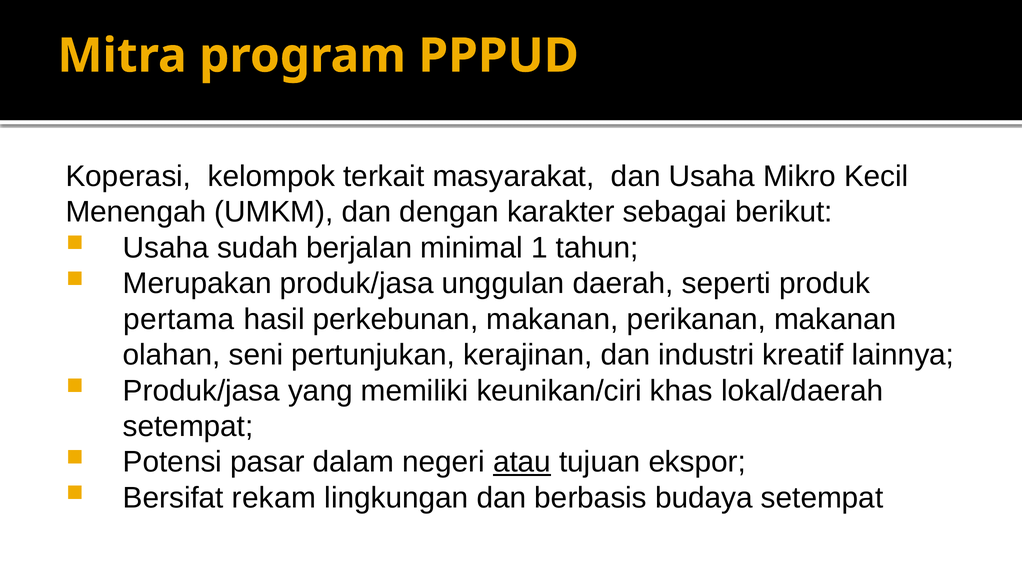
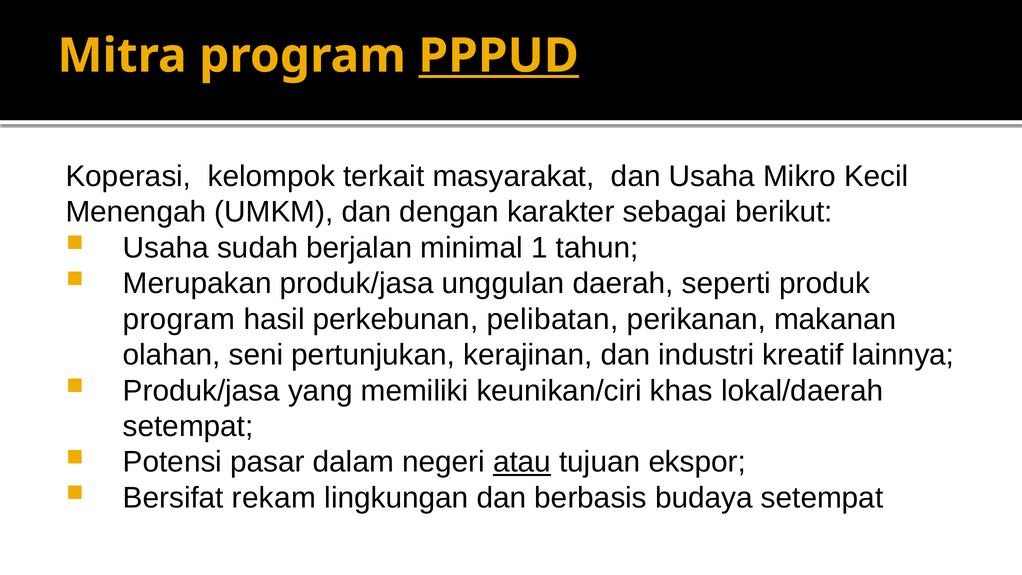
PPPUD underline: none -> present (499, 56)
pertama: pertama -> program (179, 319)
perkebunan makanan: makanan -> pelibatan (553, 319)
